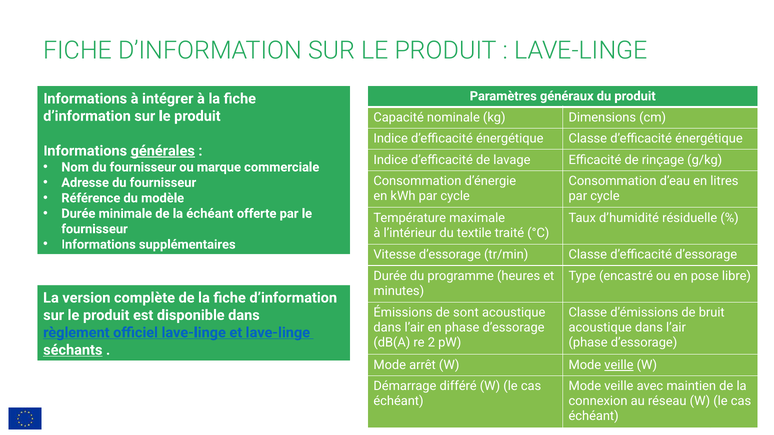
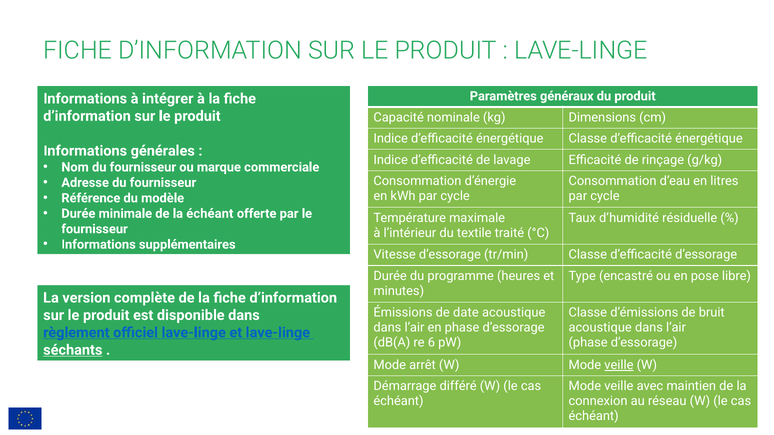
générales underline: present -> none (163, 151)
sont: sont -> date (466, 313)
2: 2 -> 6 (431, 343)
